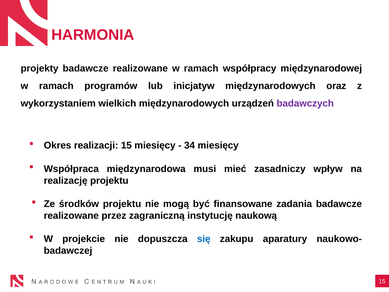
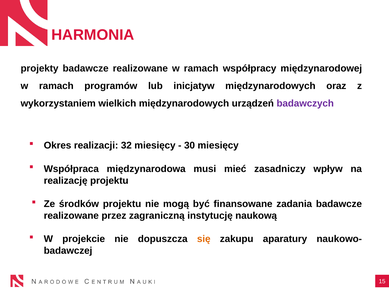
realizacji 15: 15 -> 32 (126, 145)
34: 34 -> 30 (190, 145)
się colour: blue -> orange (204, 239)
